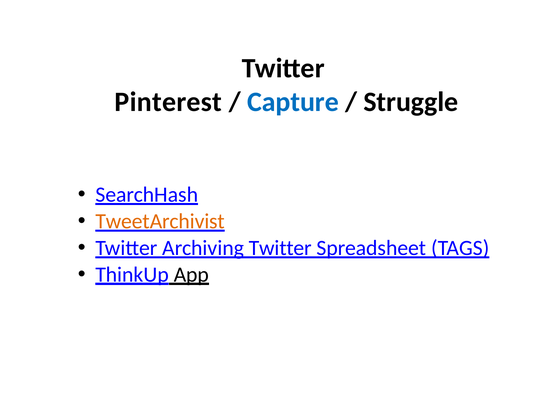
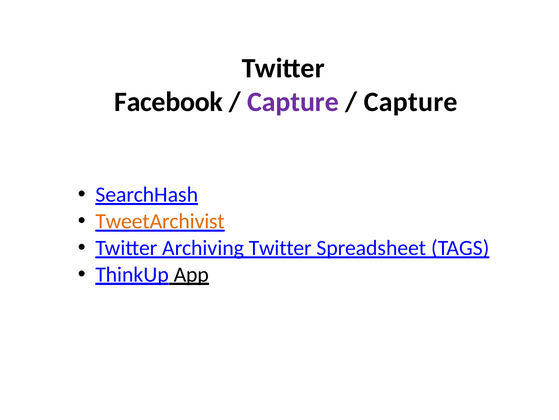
Pinterest: Pinterest -> Facebook (169, 102)
Capture colour: blue -> purple (293, 102)
Struggle: Struggle -> Capture (411, 102)
